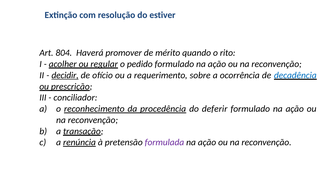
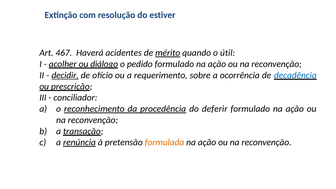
804: 804 -> 467 (64, 53)
promover: promover -> acidentes (124, 53)
mérito underline: none -> present (168, 53)
rito: rito -> útil (228, 53)
regular: regular -> diálogo (104, 64)
formulada colour: purple -> orange (164, 142)
